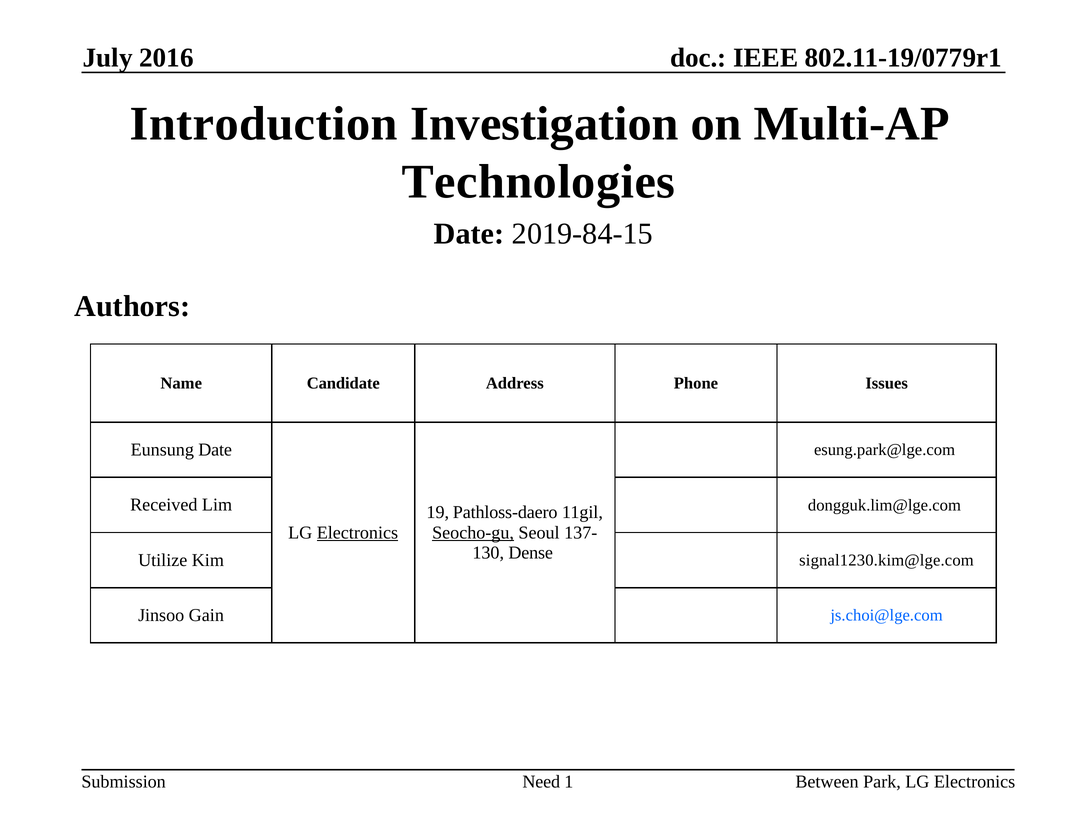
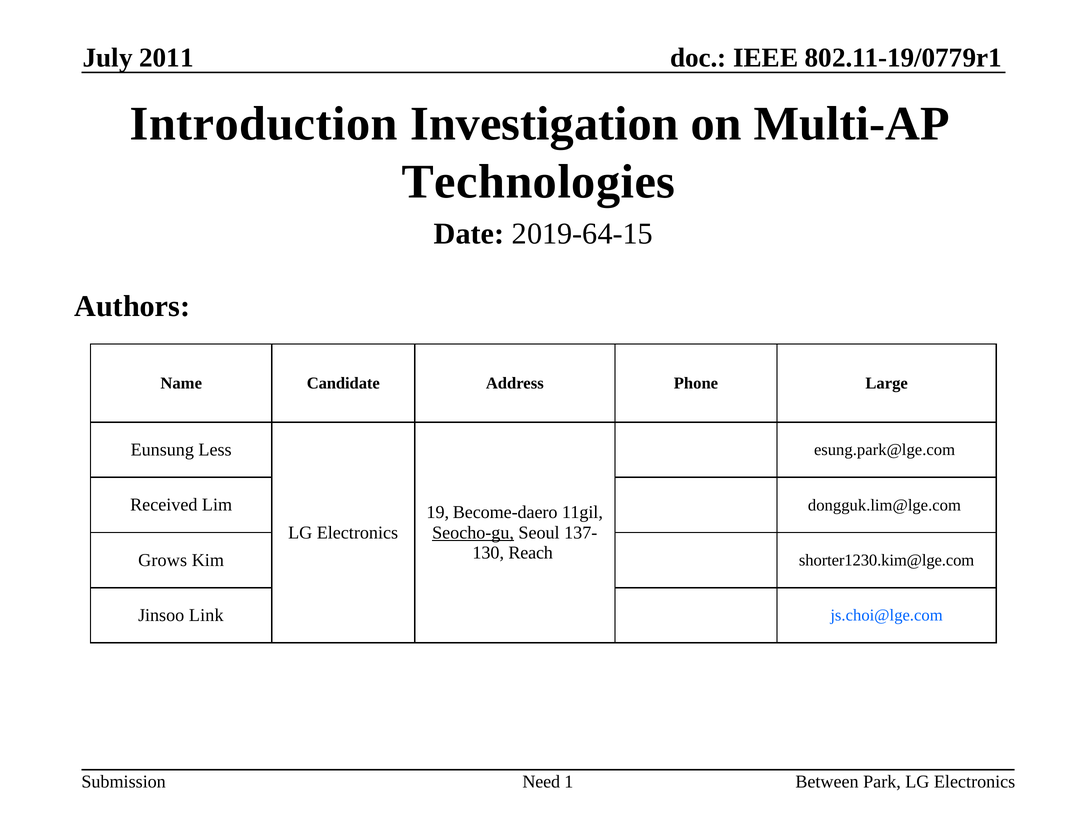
2016: 2016 -> 2011 (166, 58)
2019-84-15: 2019-84-15 -> 2019-64-15 (582, 234)
Issues: Issues -> Large (887, 383)
Eunsung Date: Date -> Less (215, 450)
Pathloss-daero: Pathloss-daero -> Become-daero (505, 513)
Electronics underline: present -> none (357, 533)
Dense: Dense -> Reach (531, 553)
Utilize: Utilize -> Grows (163, 560)
signal1230.kim@lge.com: signal1230.kim@lge.com -> shorter1230.kim@lge.com (887, 560)
Gain: Gain -> Link (206, 615)
